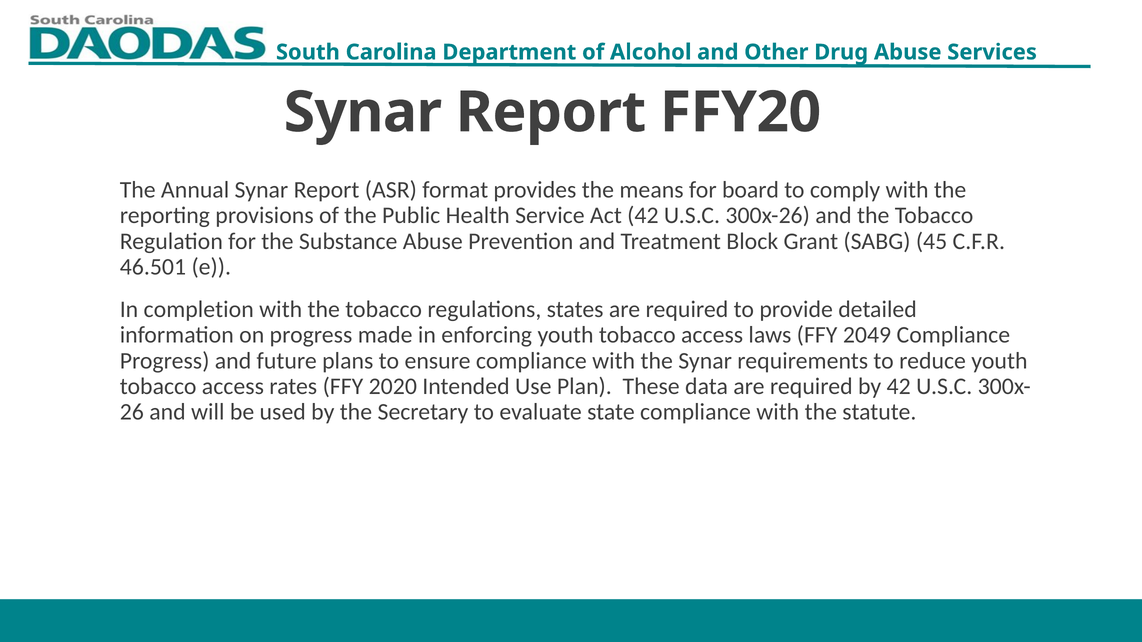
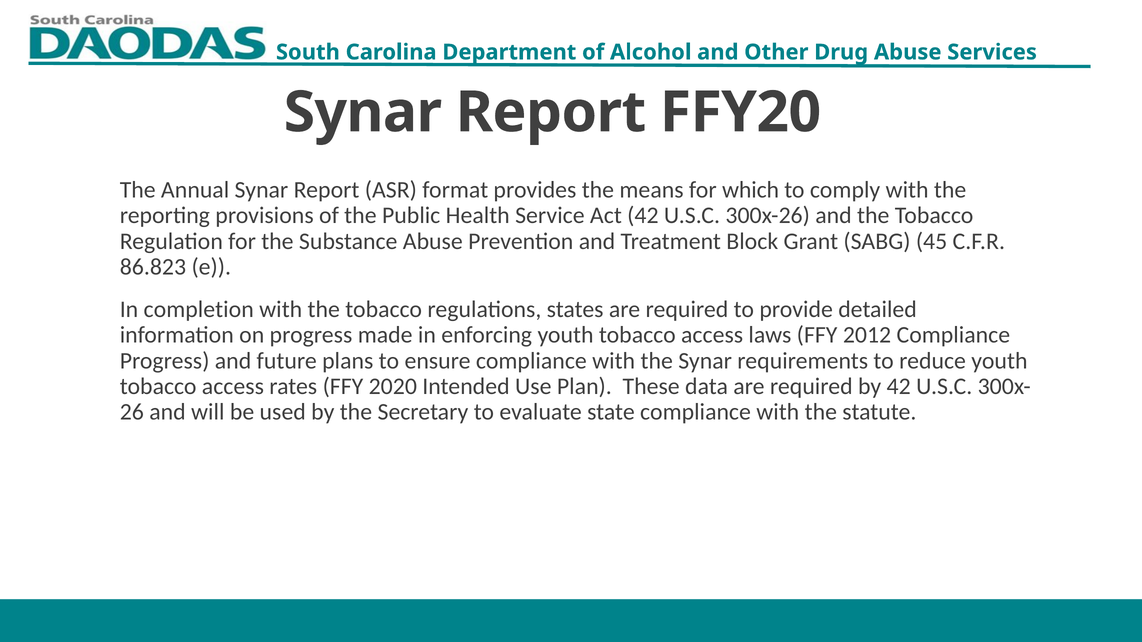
board: board -> which (751, 190)
46.501: 46.501 -> 86.823 (153, 267)
2049: 2049 -> 2012 (867, 335)
